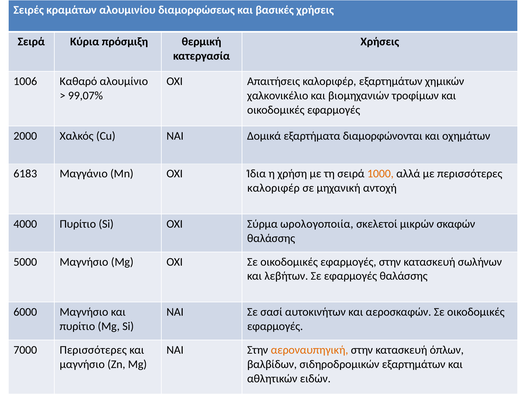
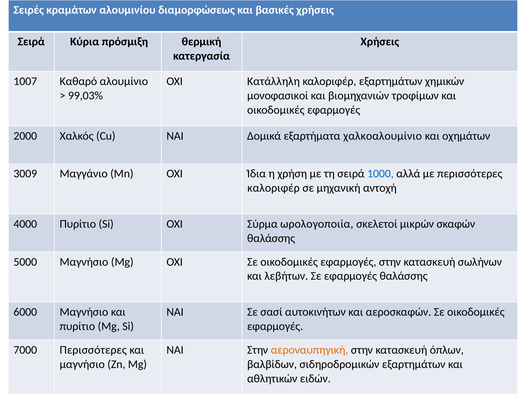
1006: 1006 -> 1007 (25, 81)
Απαιτήσεις: Απαιτήσεις -> Κατάλληλη (274, 81)
99,07%: 99,07% -> 99,03% (85, 96)
χαλκονικέλιο: χαλκονικέλιο -> μονοφασικοί (278, 96)
διαμορφώνονται: διαμορφώνονται -> χαλκοαλουμίνιο (383, 136)
6183: 6183 -> 3009 (25, 174)
1000 colour: orange -> blue (380, 174)
